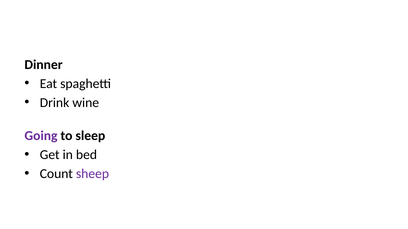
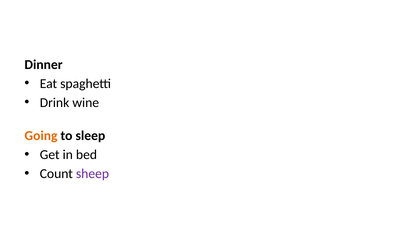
Going colour: purple -> orange (41, 136)
